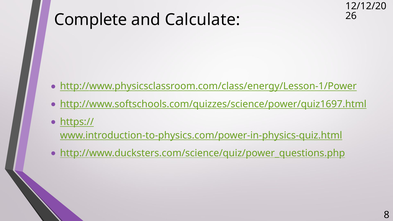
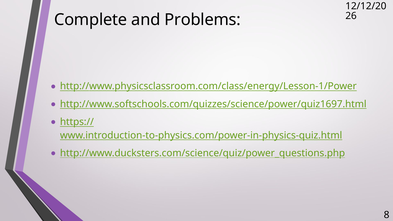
Calculate: Calculate -> Problems (203, 20)
